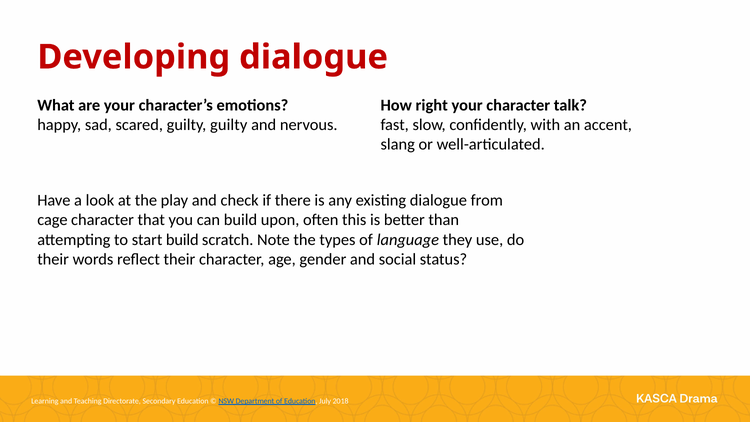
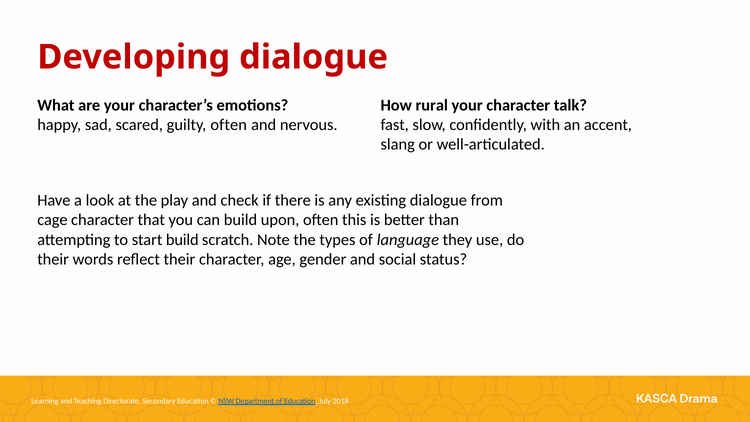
right: right -> rural (432, 105)
guilty guilty: guilty -> often (229, 125)
